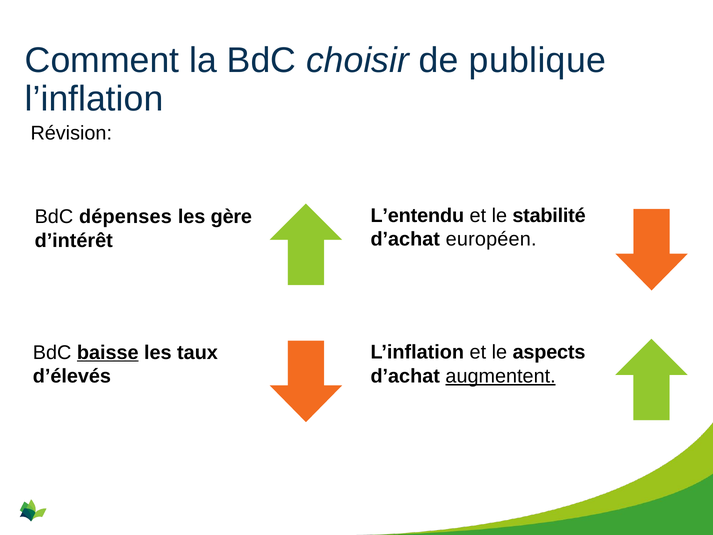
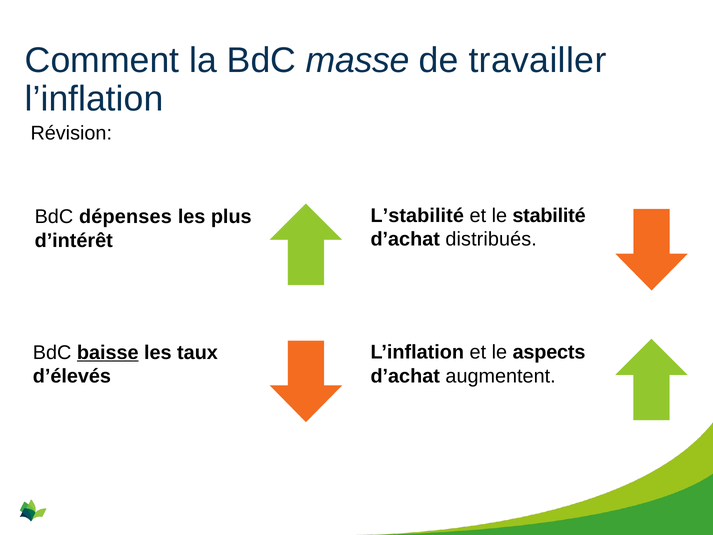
choisir: choisir -> masse (358, 61)
publique: publique -> travailler (538, 61)
L’entendu: L’entendu -> L’stabilité (417, 215)
gère: gère -> plus (231, 217)
européen: européen -> distribués (491, 239)
augmentent underline: present -> none (501, 376)
